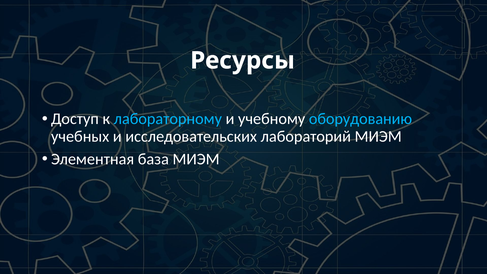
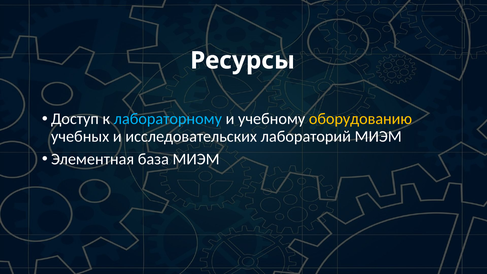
оборудованию colour: light blue -> yellow (360, 119)
